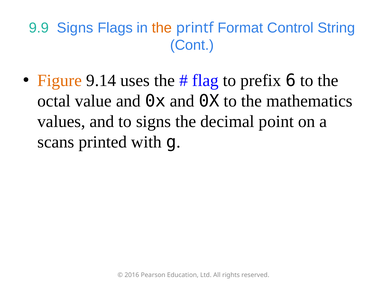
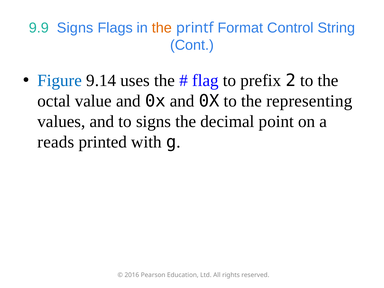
Figure colour: orange -> blue (60, 81)
6: 6 -> 2 (291, 81)
mathematics: mathematics -> representing (309, 101)
scans: scans -> reads (56, 142)
